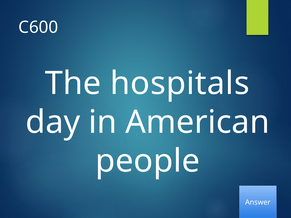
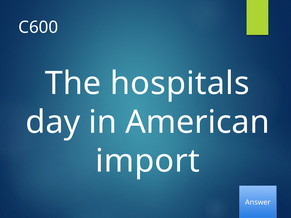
people: people -> import (148, 161)
